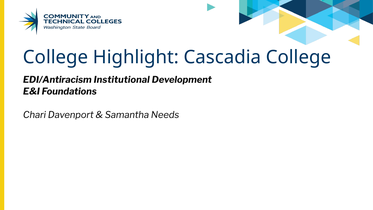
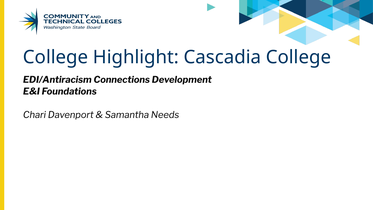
Institutional: Institutional -> Connections (122, 80)
